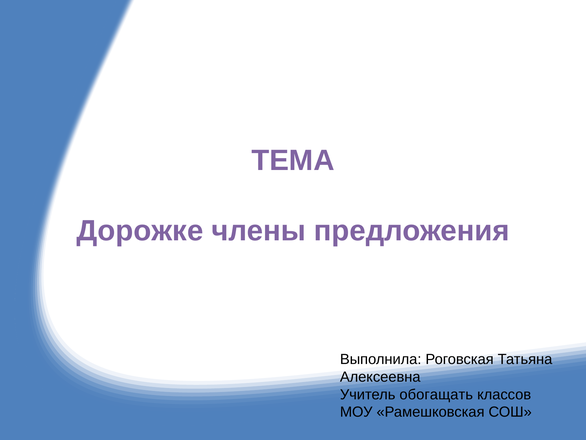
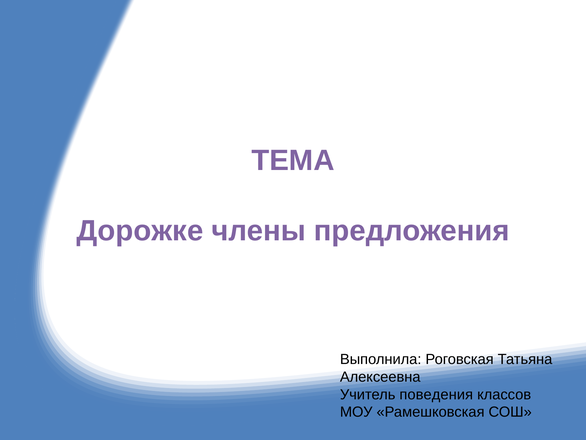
обогащать: обогащать -> поведения (436, 394)
